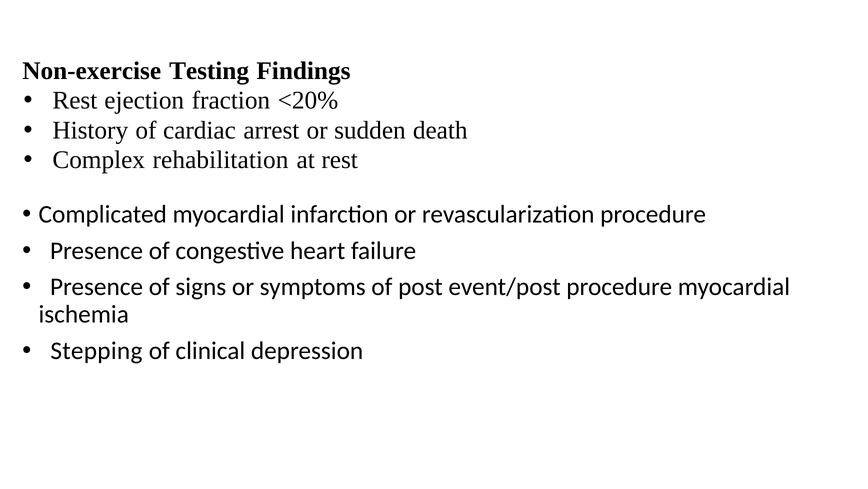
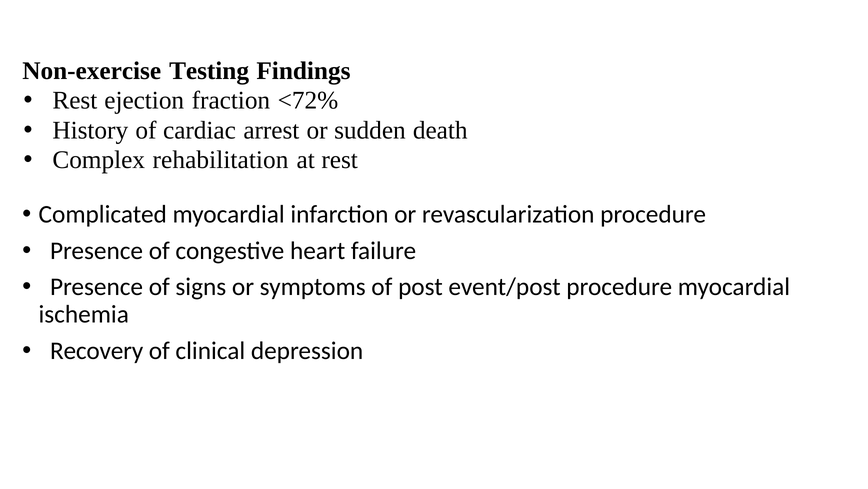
<20%: <20% -> <72% (308, 100)
Stepping: Stepping -> Recovery (97, 350)
